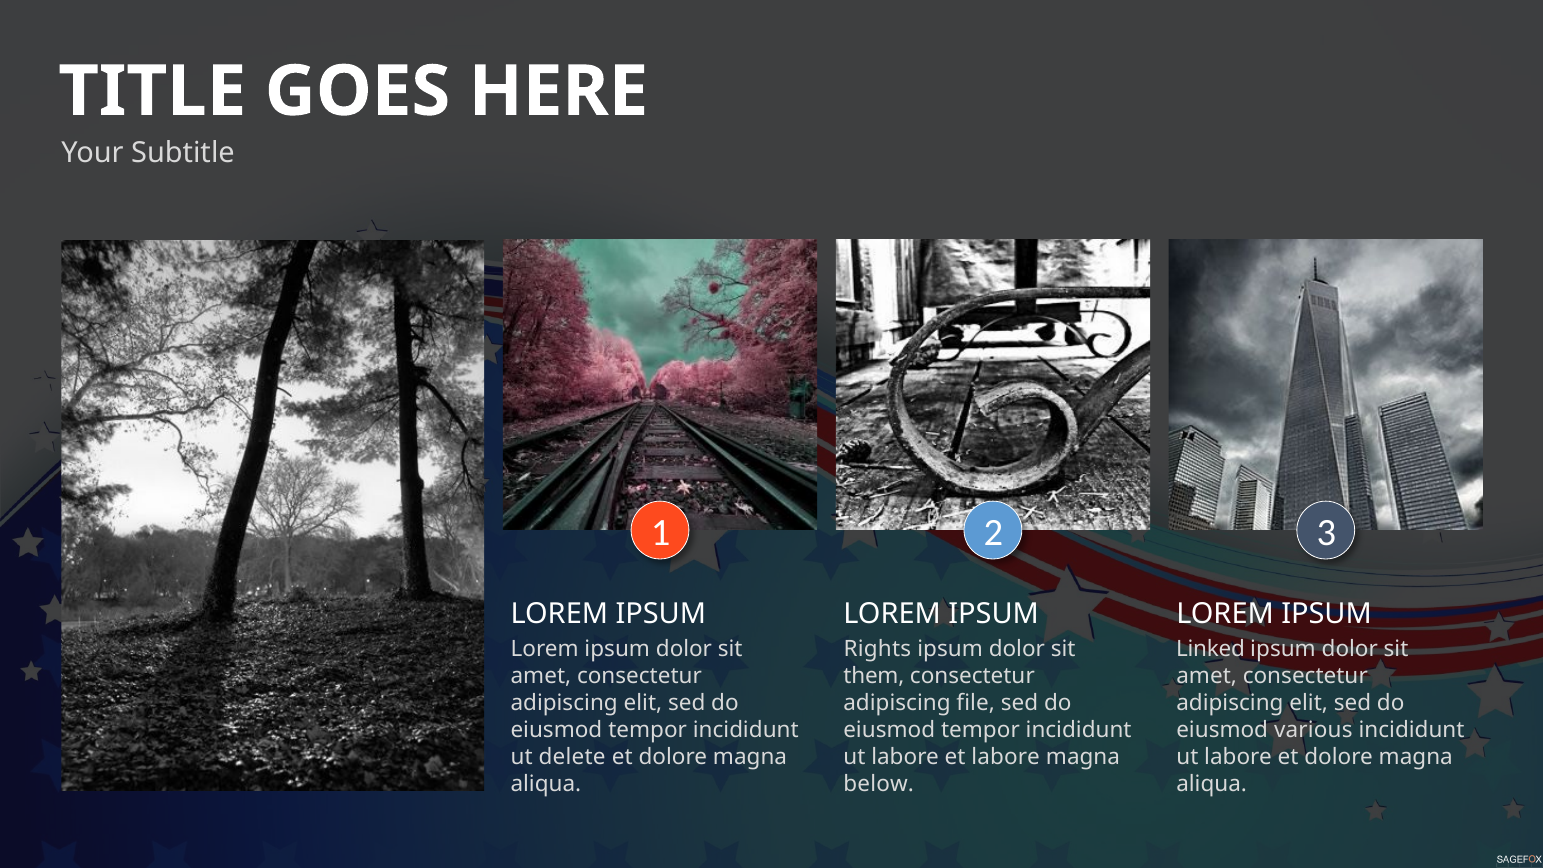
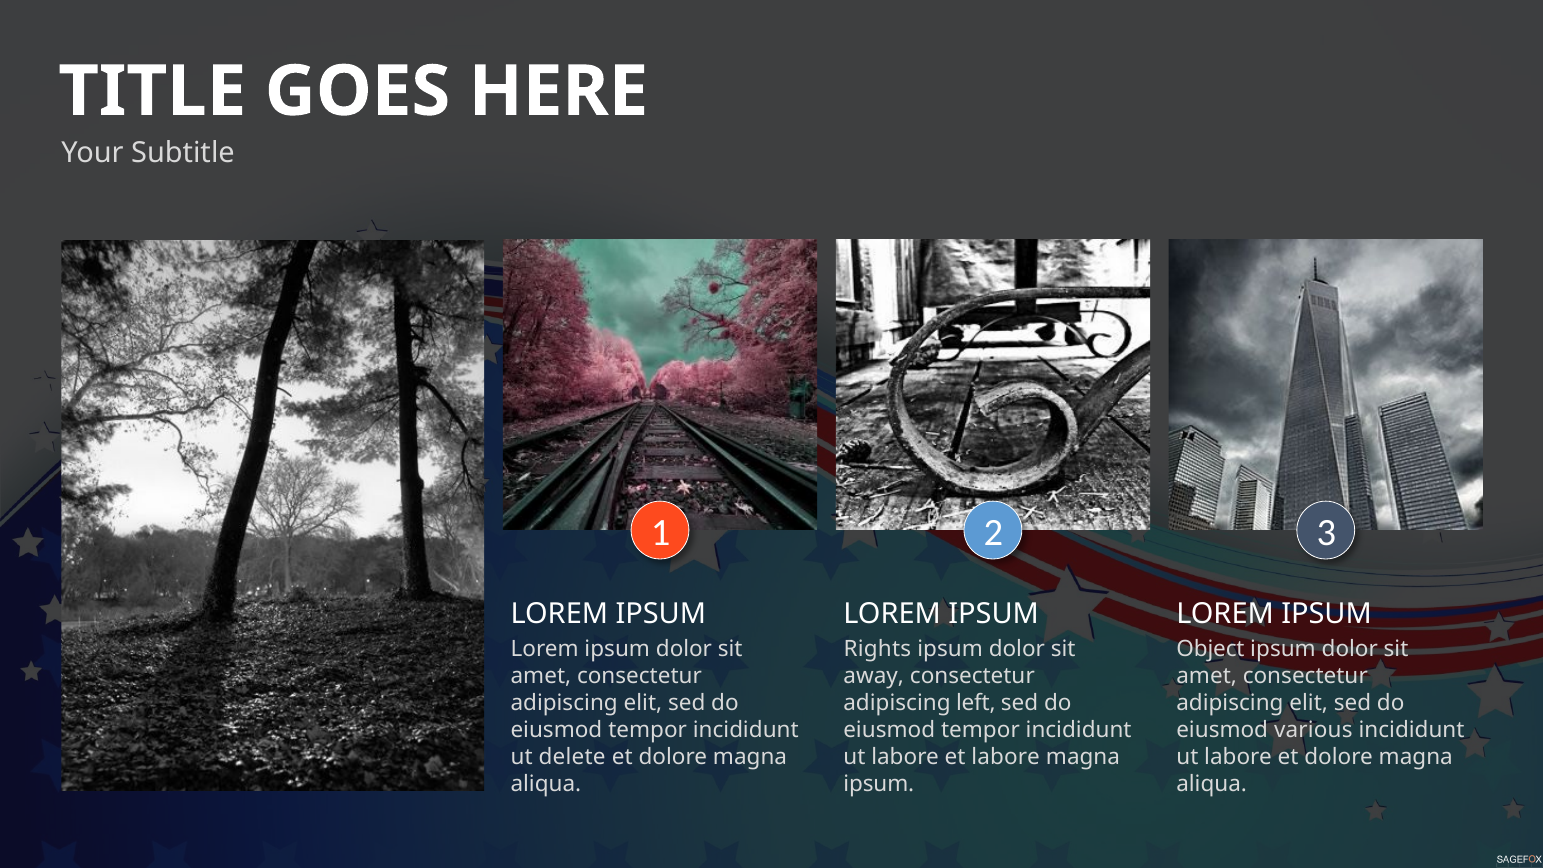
Linked: Linked -> Object (1210, 649)
them: them -> away (874, 676)
file: file -> left (976, 703)
below: below -> ipsum (879, 784)
